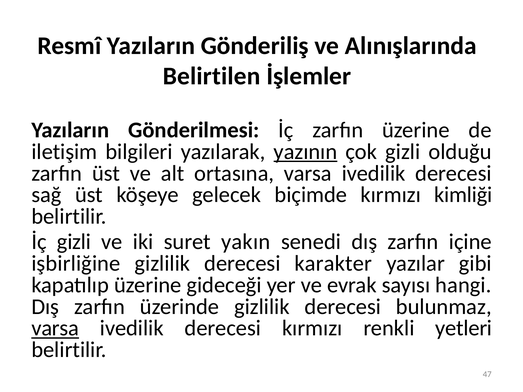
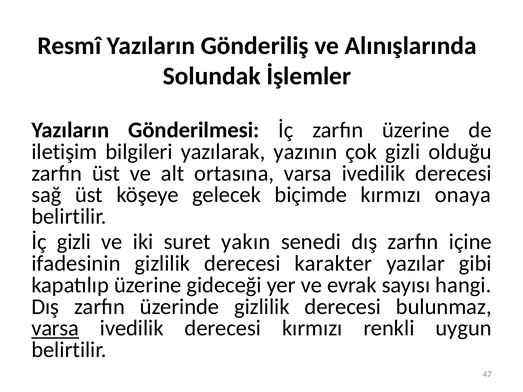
Belirtilen: Belirtilen -> Solundak (212, 76)
yazının underline: present -> none (305, 152)
kimliği: kimliği -> onaya (463, 195)
işbirliğine: işbirliğine -> ifadesinin (76, 264)
yetleri: yetleri -> uygun (464, 328)
